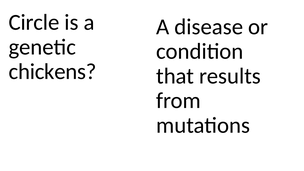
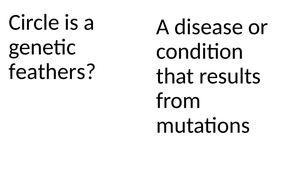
chickens: chickens -> feathers (52, 72)
